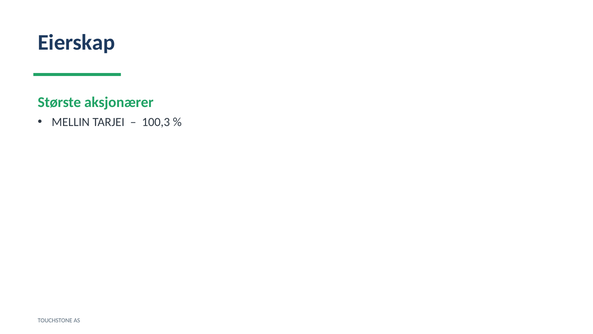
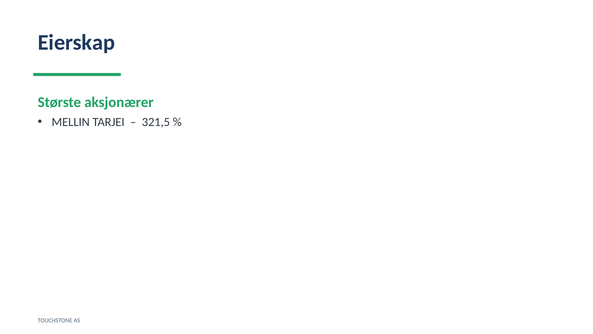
100,3: 100,3 -> 321,5 (156, 122)
